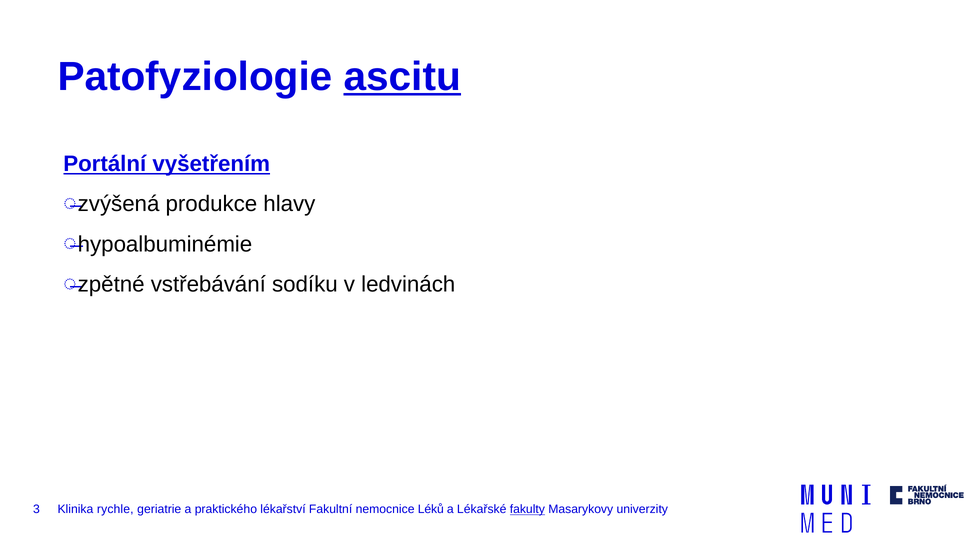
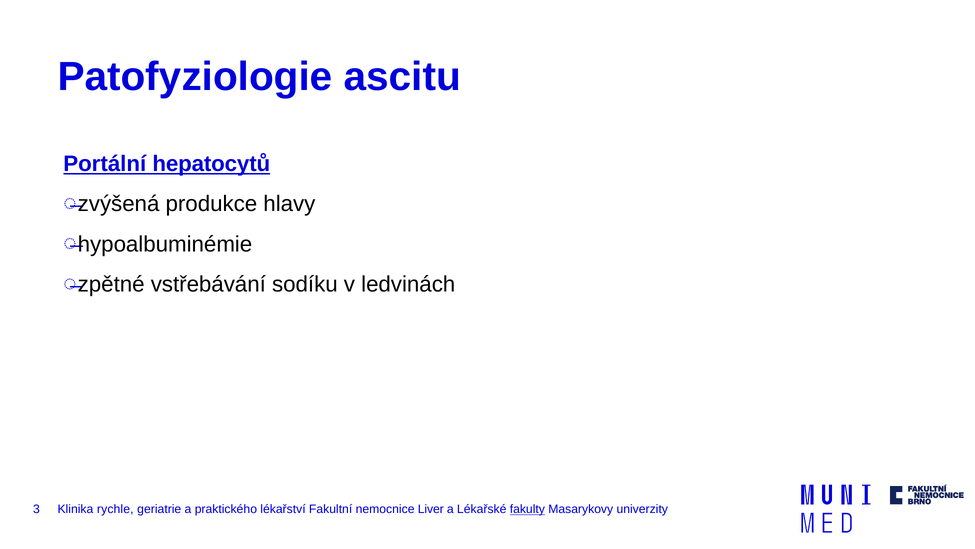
ascitu underline: present -> none (402, 77)
vyšetřením: vyšetřením -> hepatocytů (211, 164)
Léků: Léků -> Liver (431, 509)
